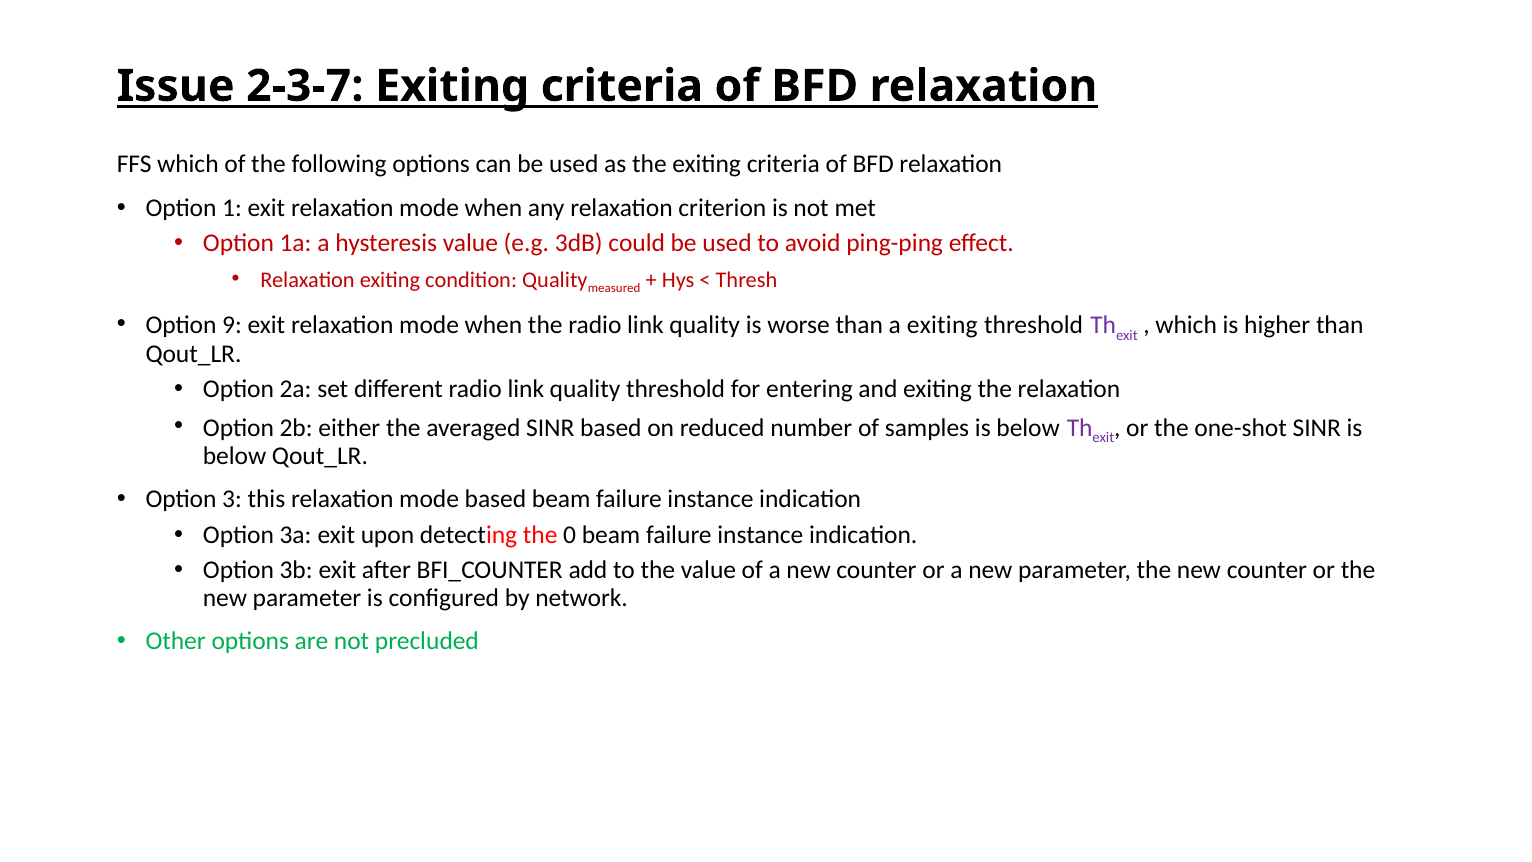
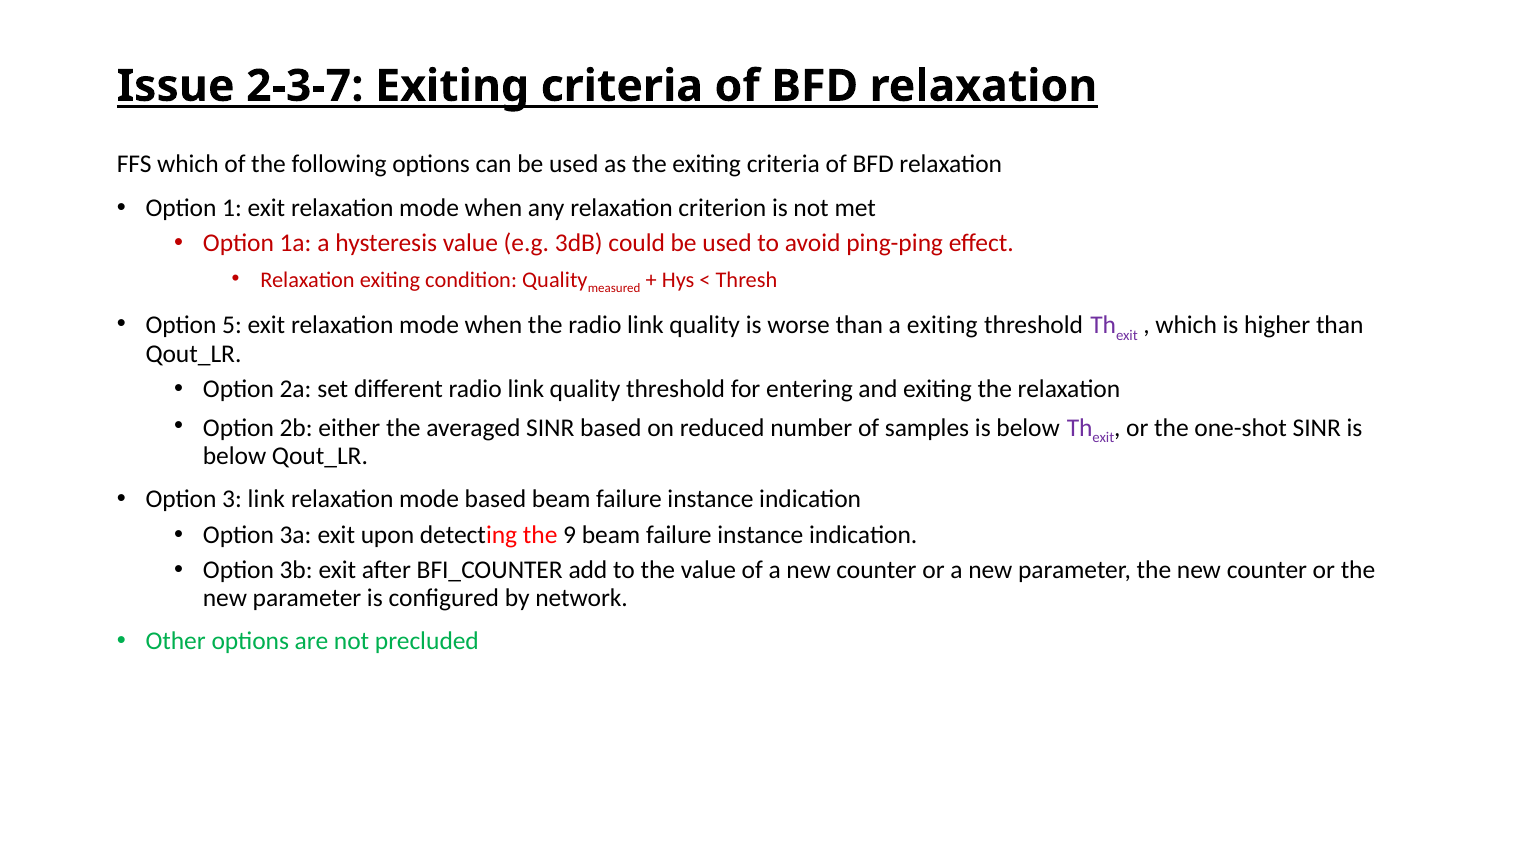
9: 9 -> 5 (232, 325)
3 this: this -> link (266, 499)
0: 0 -> 9 (570, 535)
